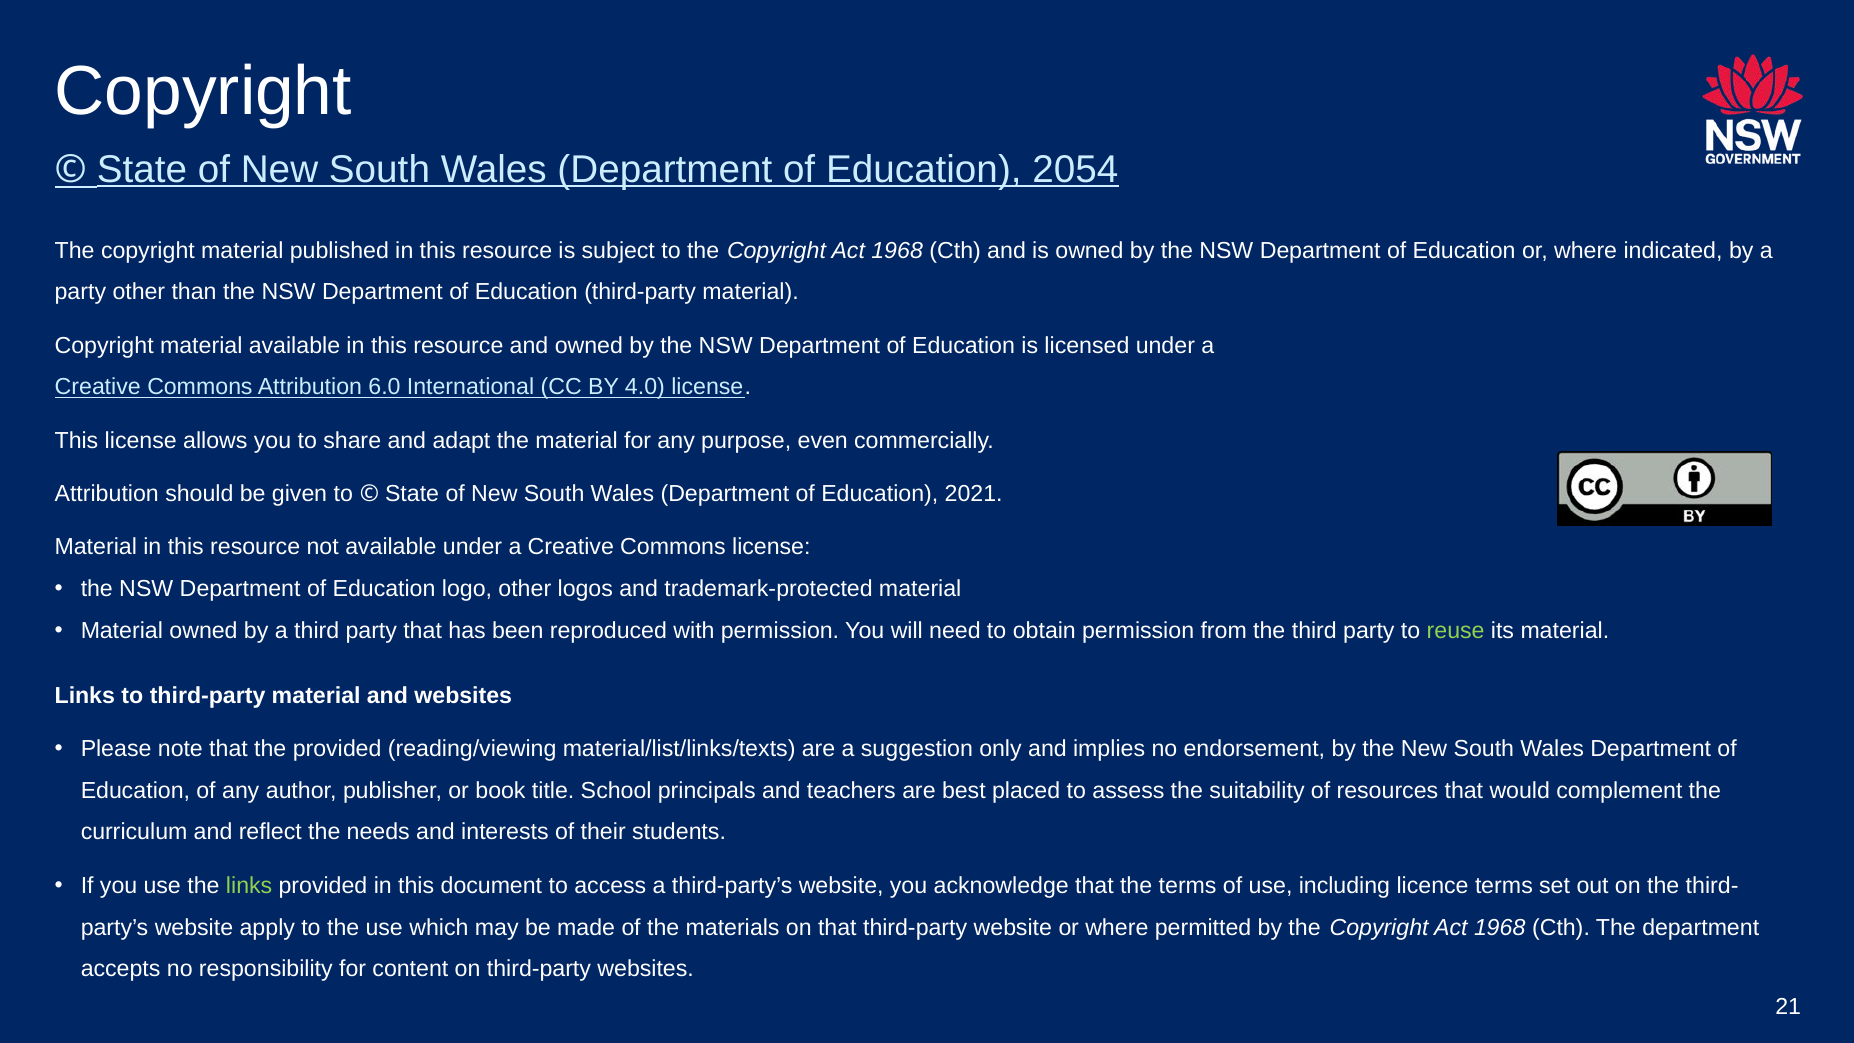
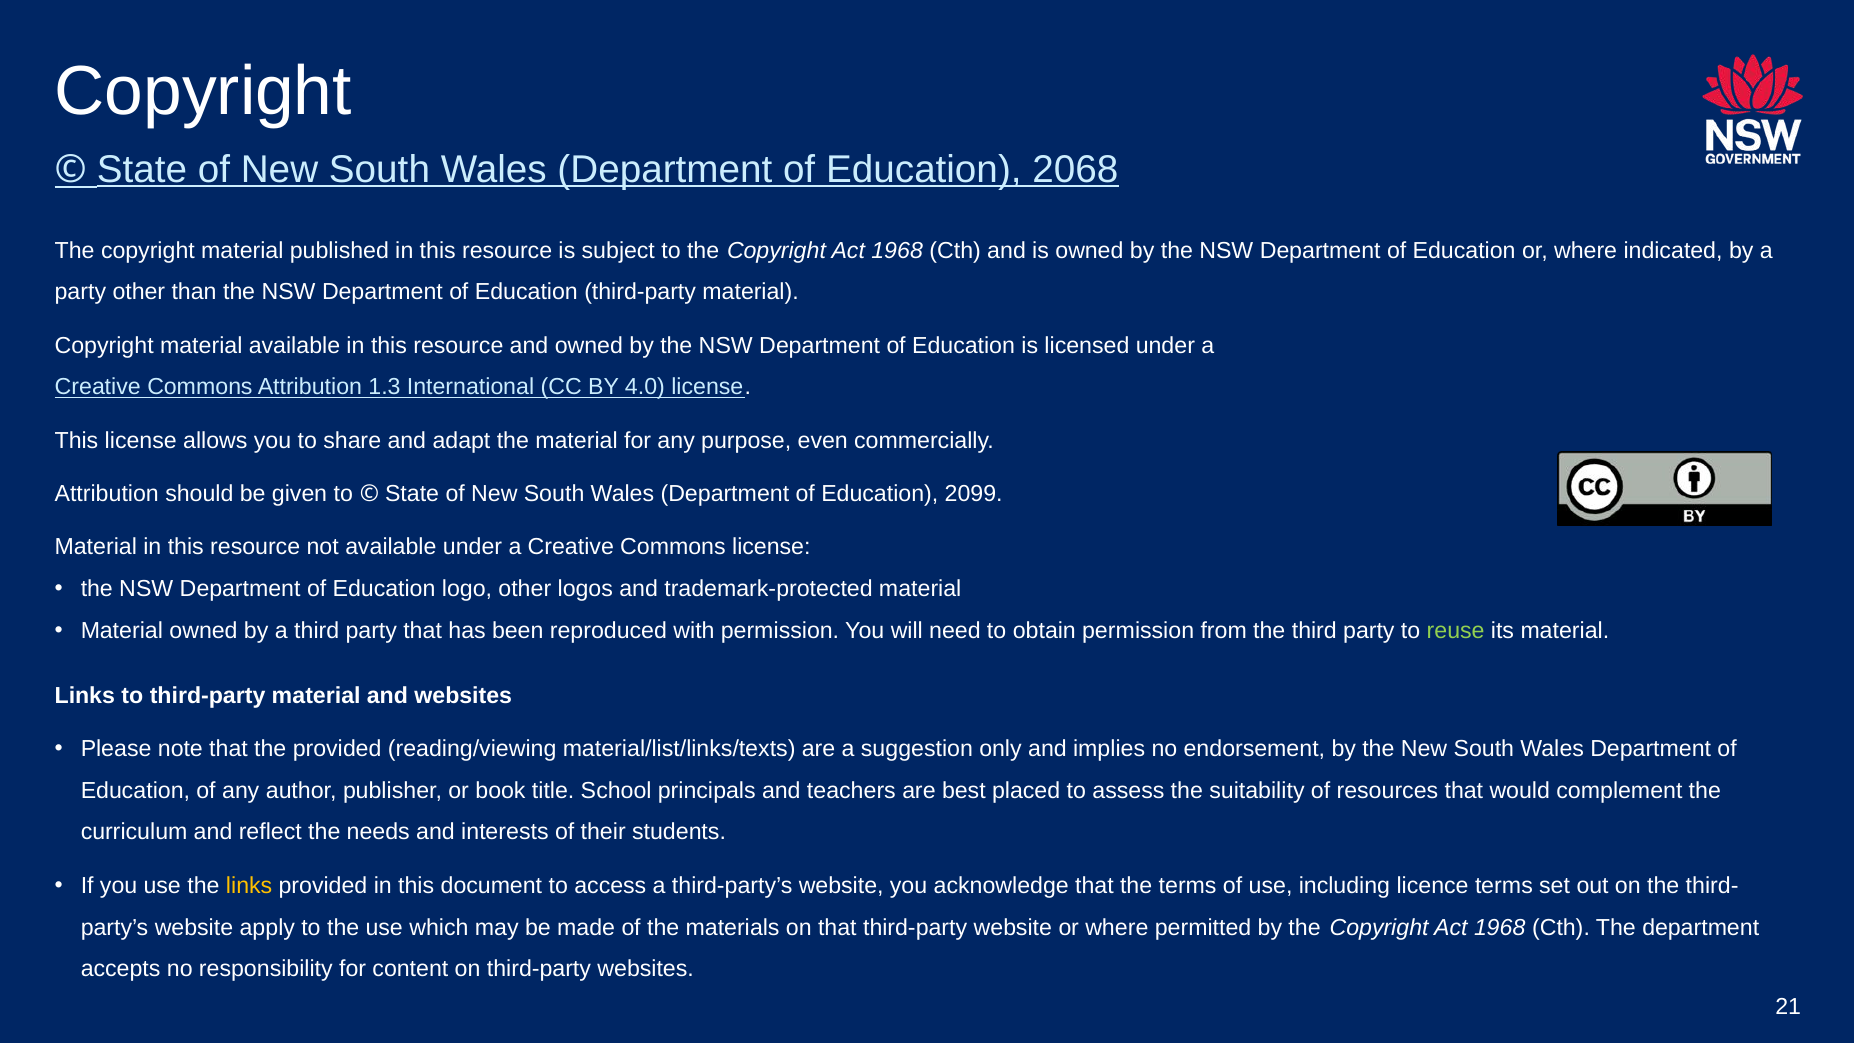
2054: 2054 -> 2068 (1075, 169)
6.0: 6.0 -> 1.3 (384, 387)
2021: 2021 -> 2099 (974, 494)
links colour: light green -> yellow (249, 886)
